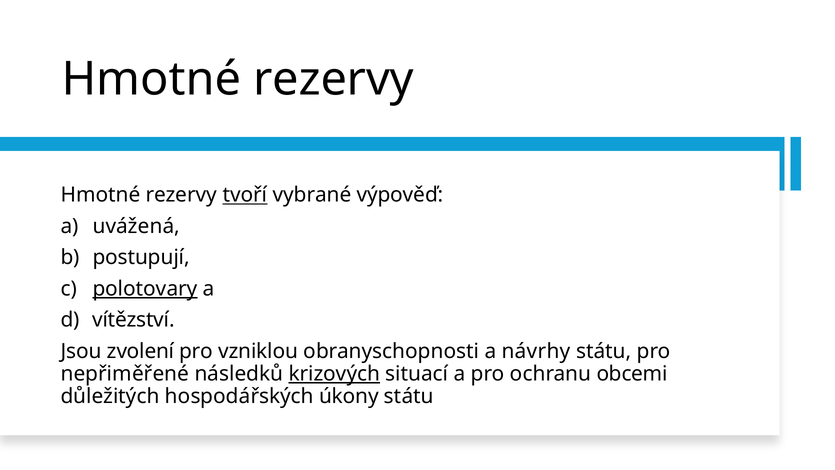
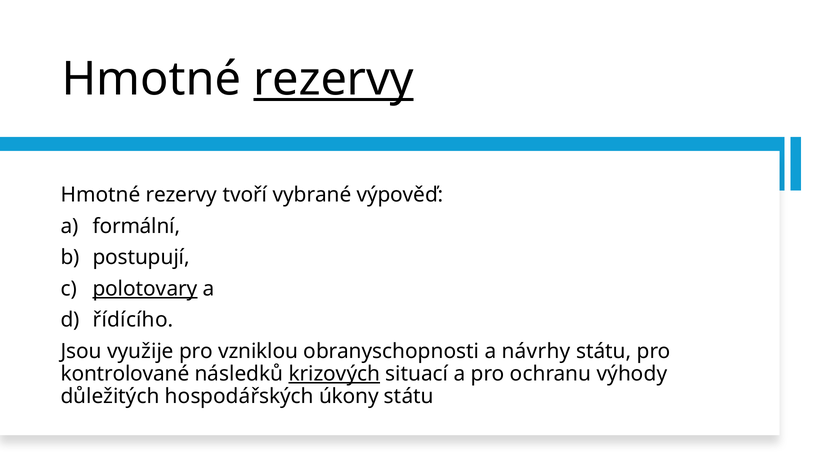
rezervy underline: none -> present (333, 79)
tvoří underline: present -> none (245, 195)
uvážená: uvážená -> formální (136, 226)
vítězství: vítězství -> řídícího (133, 320)
zvolení: zvolení -> využije (140, 351)
nepřiměřené: nepřiměřené -> kontrolované (125, 374)
obcemi: obcemi -> výhody (632, 374)
